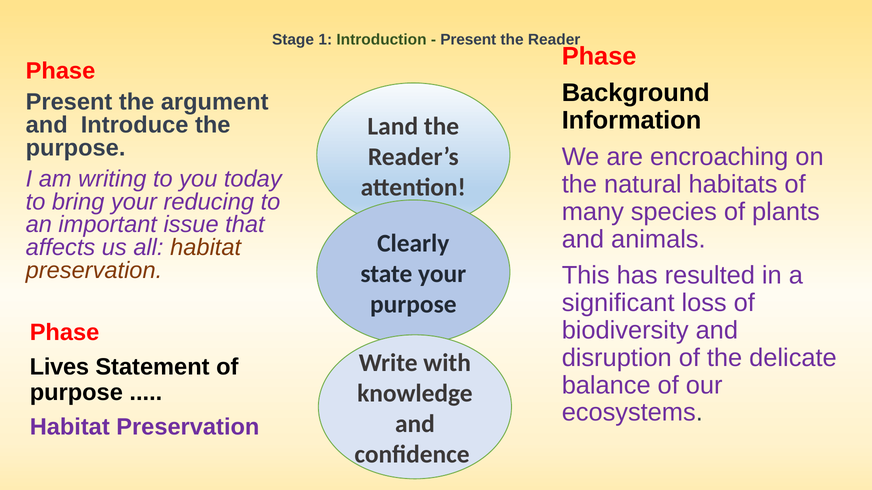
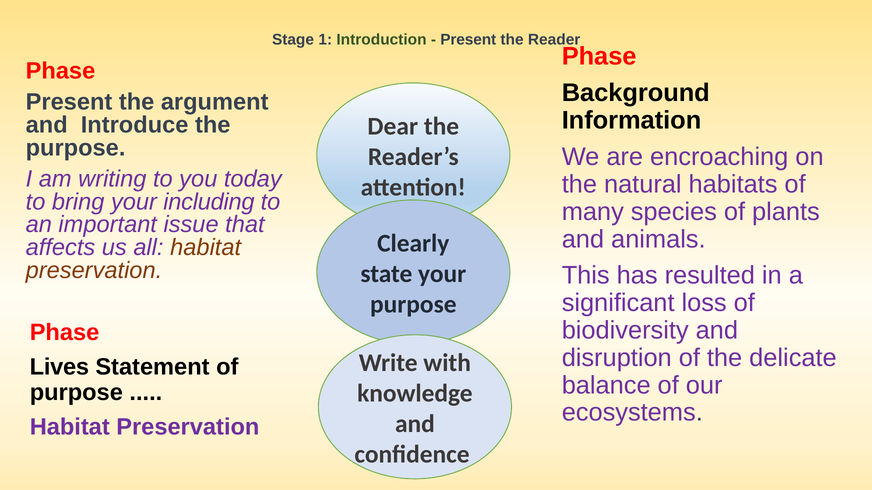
Land: Land -> Dear (393, 126)
reducing: reducing -> including (209, 202)
